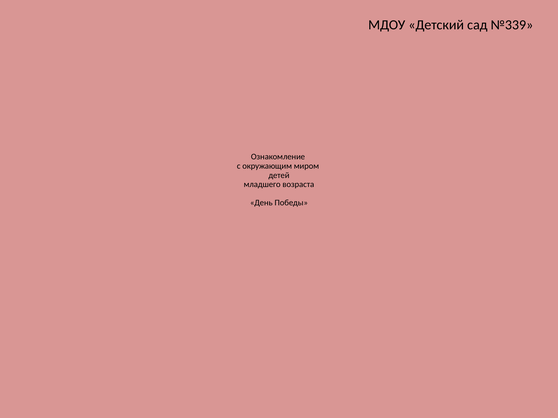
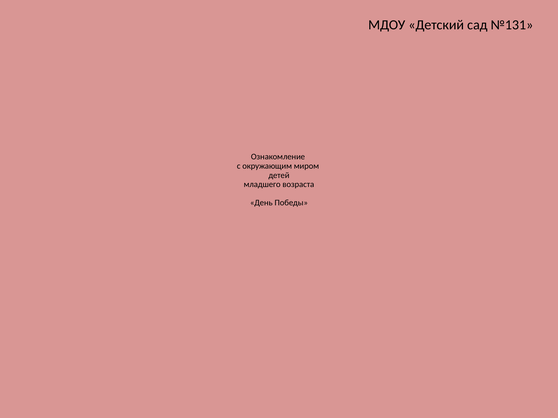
№339: №339 -> №131 (512, 25)
